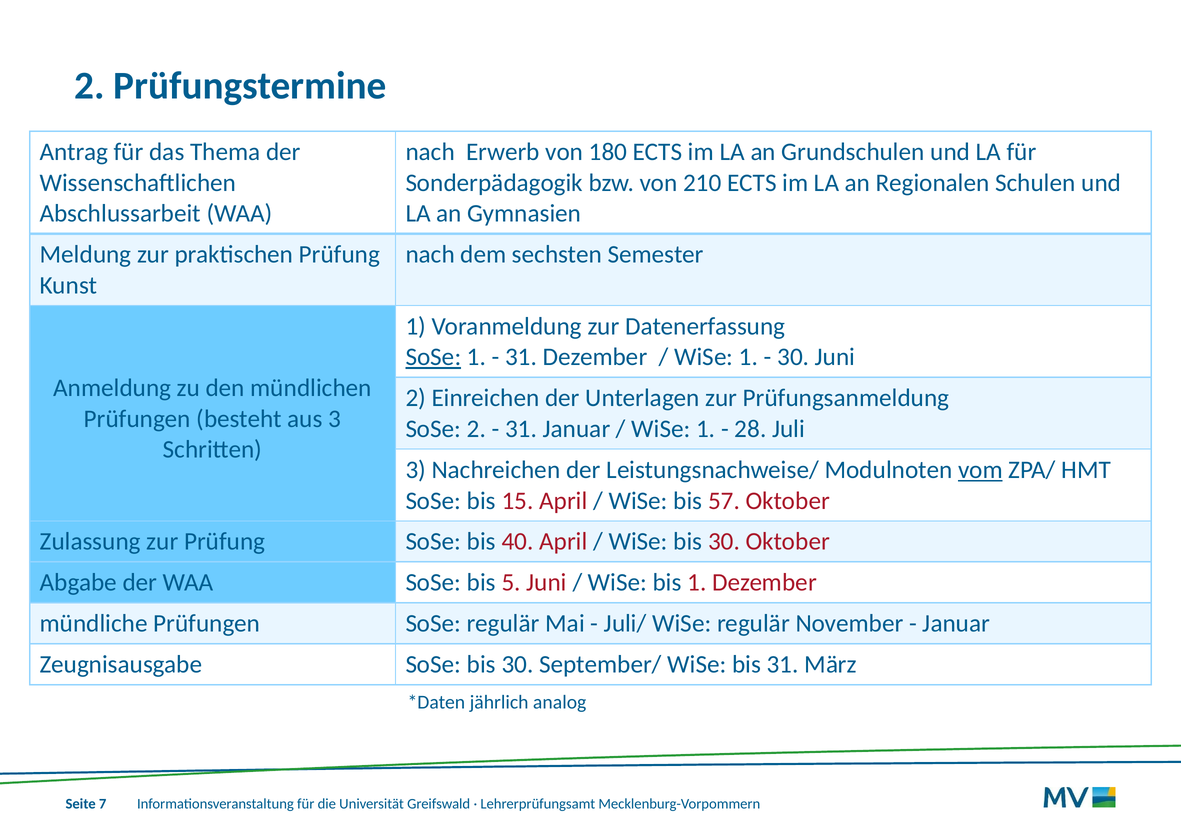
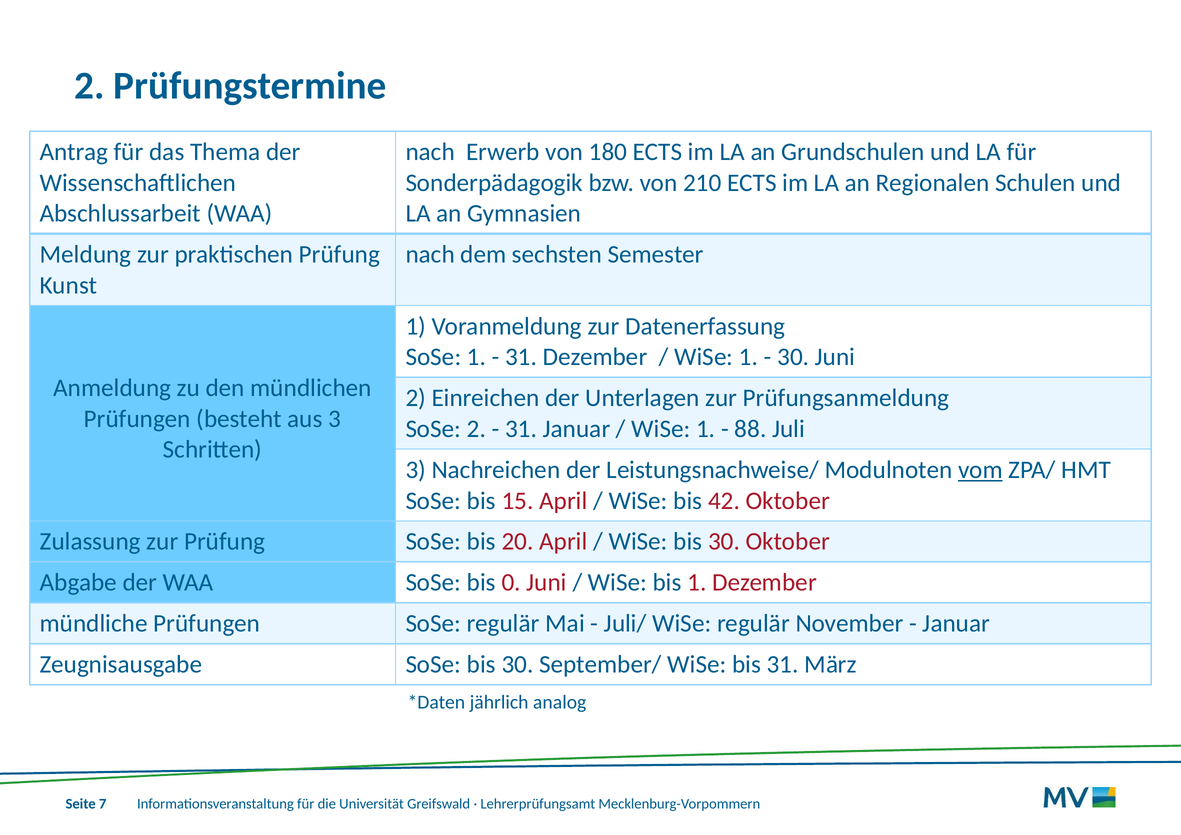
SoSe underline: present -> none (433, 357)
28: 28 -> 88 (750, 429)
57: 57 -> 42 (724, 501)
40: 40 -> 20 (518, 542)
5: 5 -> 0 (511, 583)
